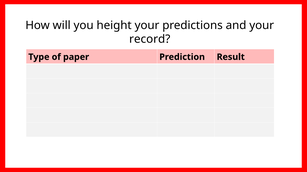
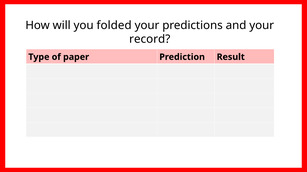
height: height -> folded (114, 25)
